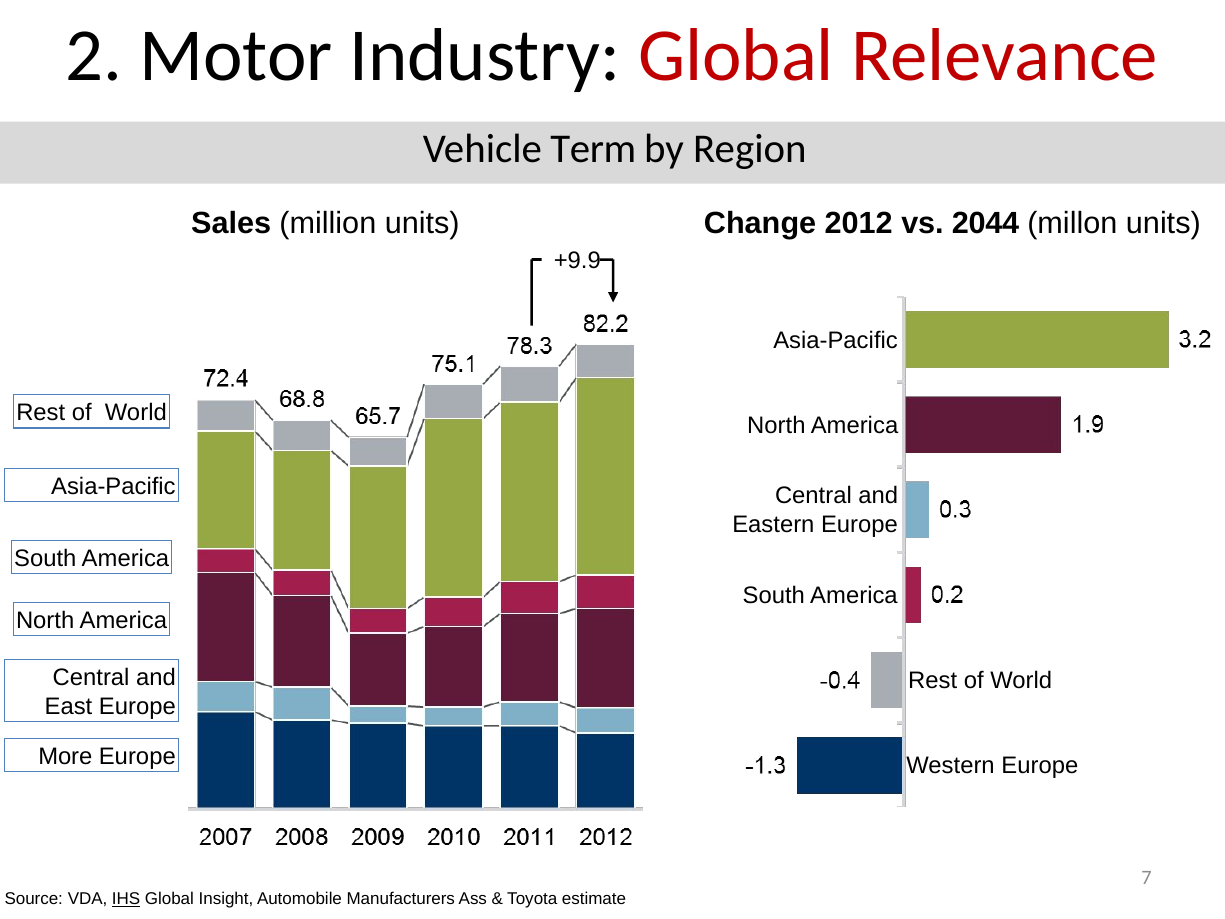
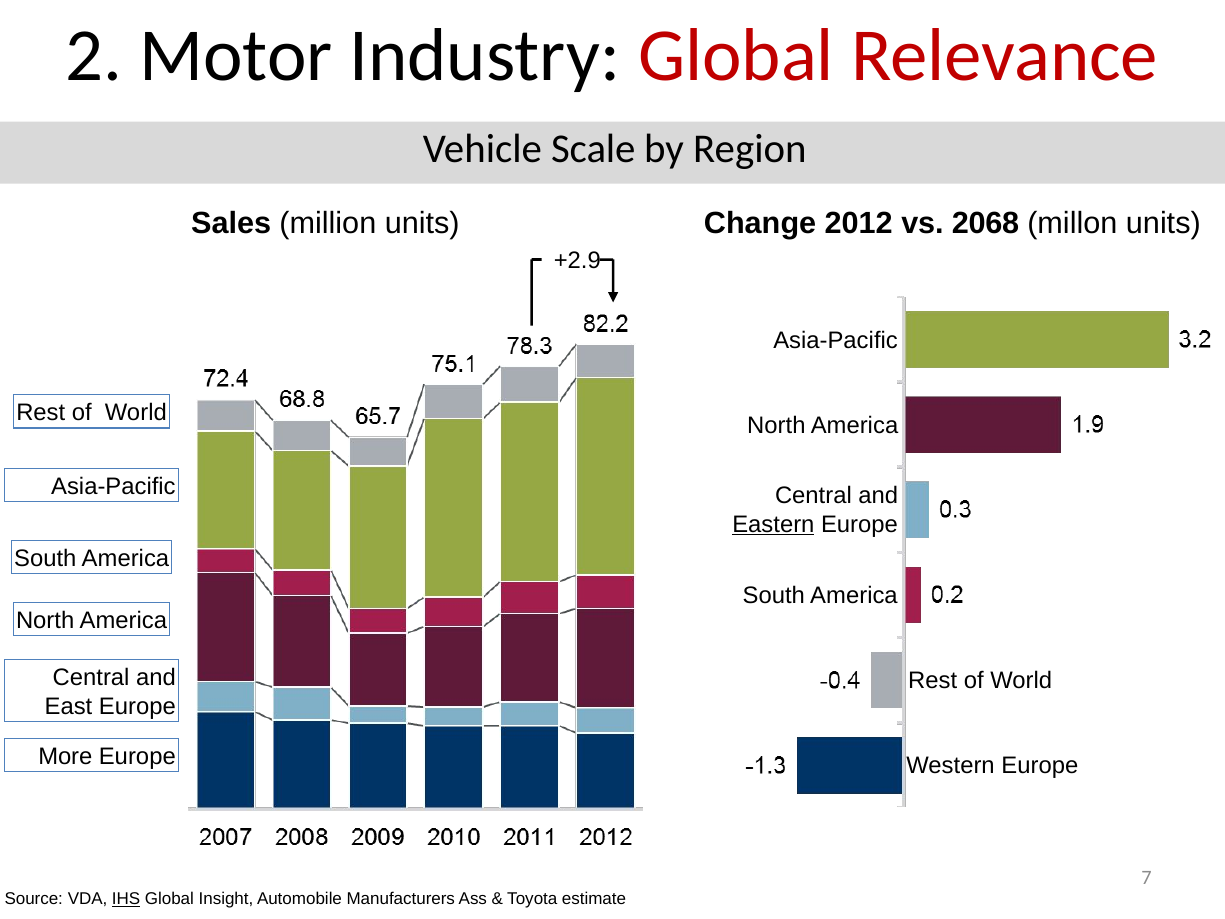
Term: Term -> Scale (593, 149)
2044: 2044 -> 2068 (986, 224)
+9.9: +9.9 -> +2.9 (577, 261)
Eastern underline: none -> present (773, 524)
